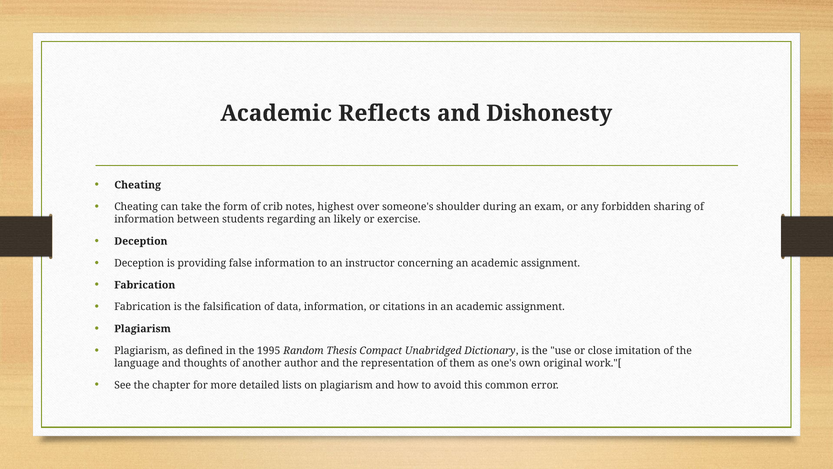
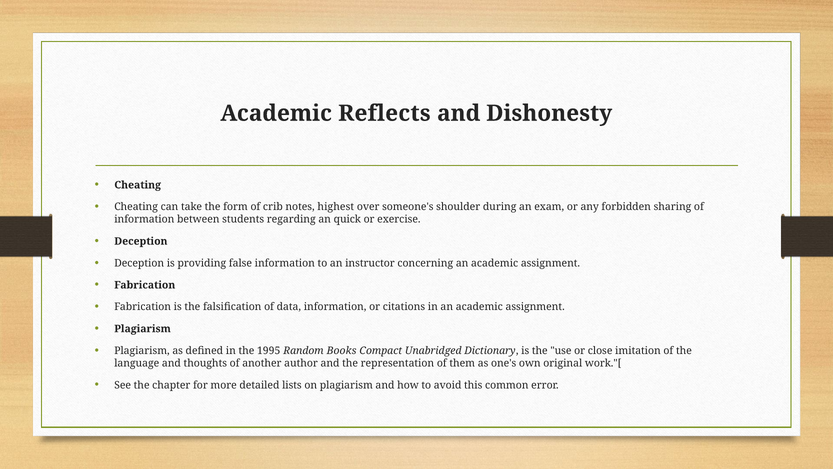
likely: likely -> quick (347, 219)
Thesis: Thesis -> Books (342, 350)
